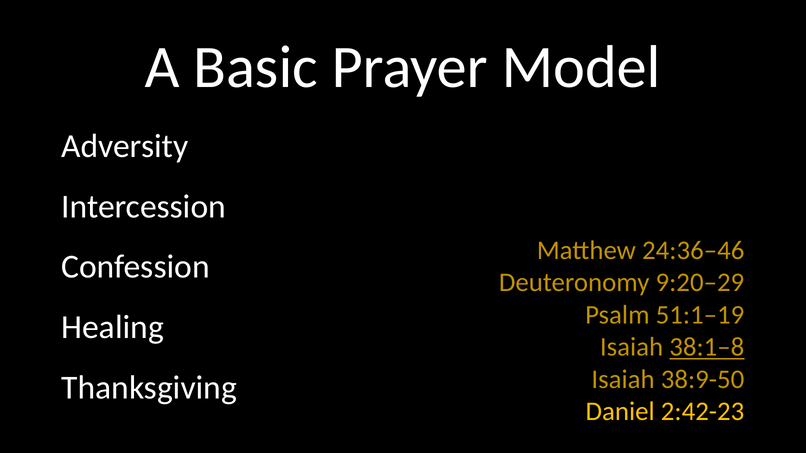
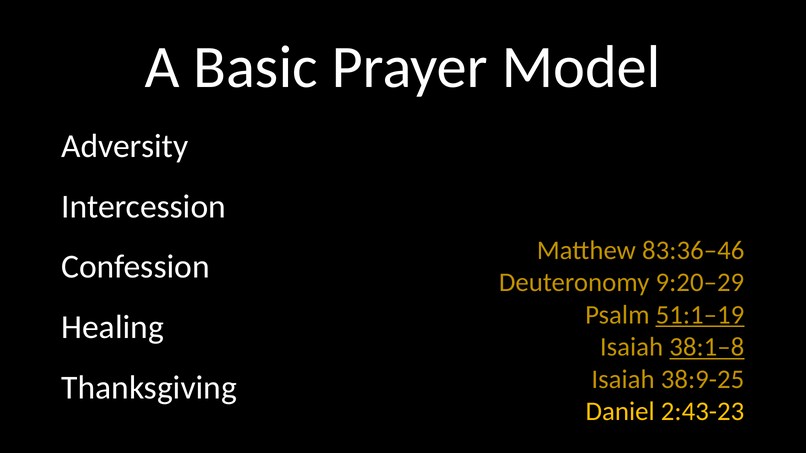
24:36–46: 24:36–46 -> 83:36–46 (693, 251)
51:1–19 underline: none -> present (700, 315)
38:9-50: 38:9-50 -> 38:9-25 (703, 380)
2:42-23: 2:42-23 -> 2:43-23 (703, 412)
